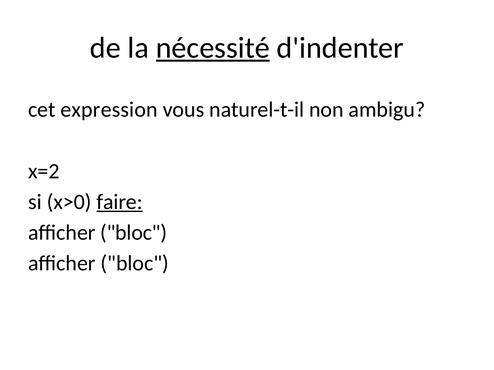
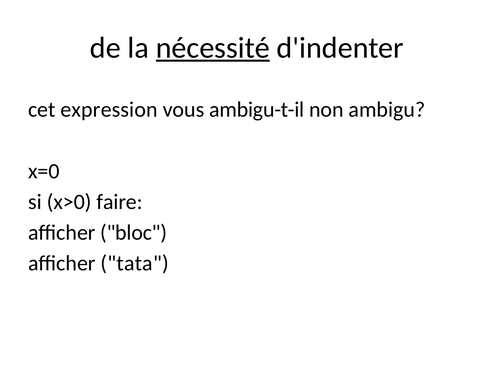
naturel-t-il: naturel-t-il -> ambigu-t-il (257, 110)
x=2: x=2 -> x=0 (44, 171)
faire underline: present -> none (120, 202)
bloc: bloc -> tata (135, 264)
